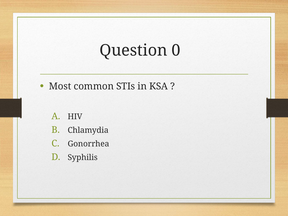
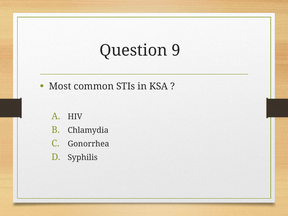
0: 0 -> 9 (176, 50)
